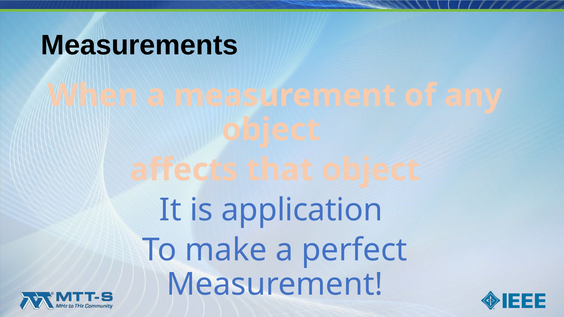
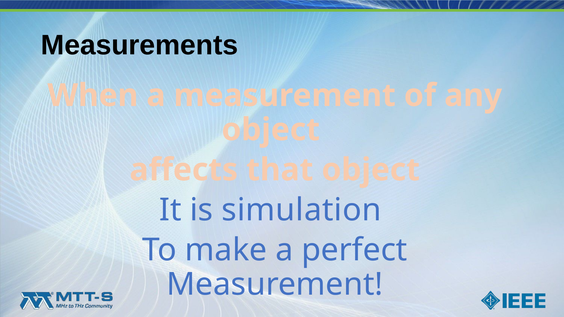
application: application -> simulation (302, 210)
